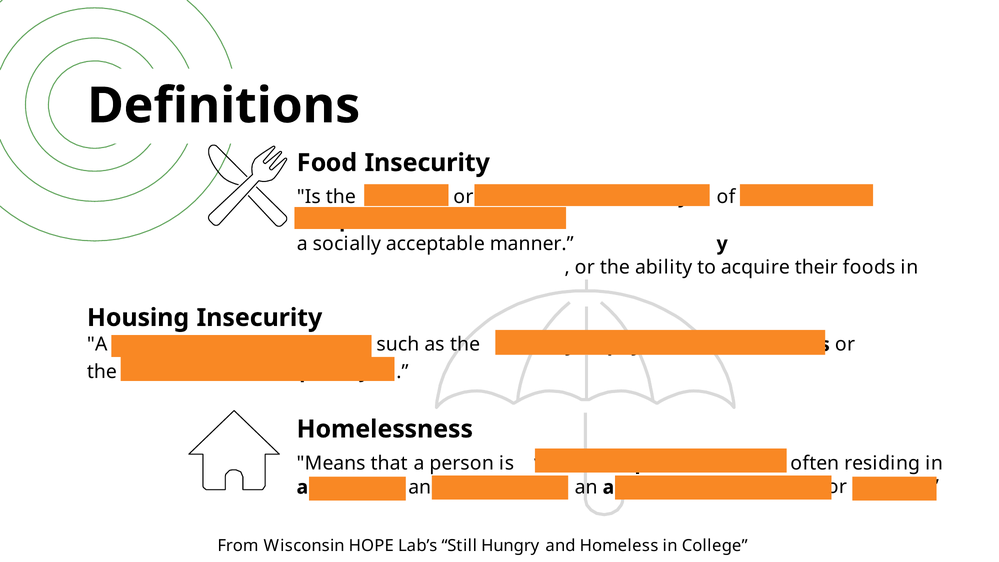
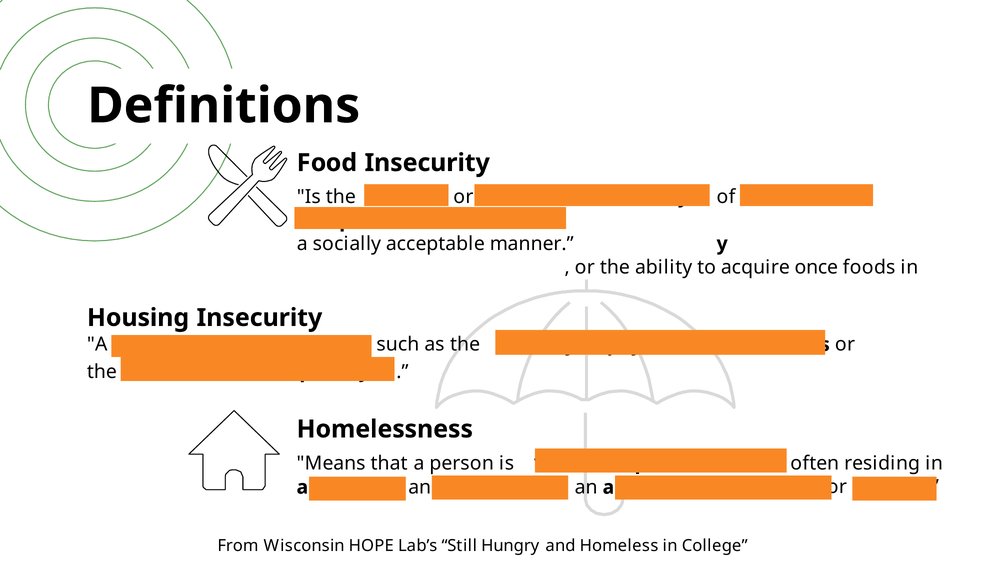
their: their -> once (816, 268)
